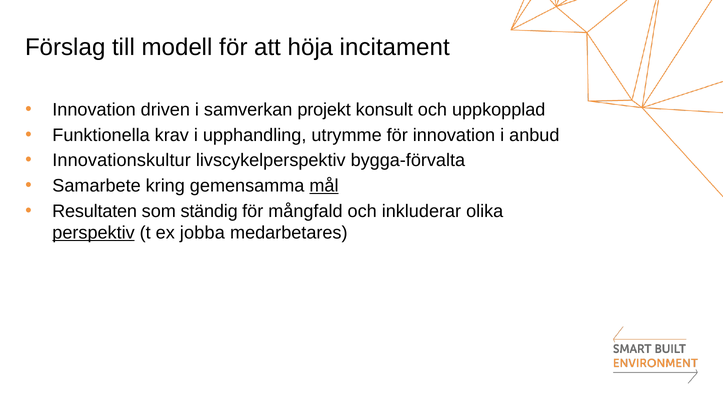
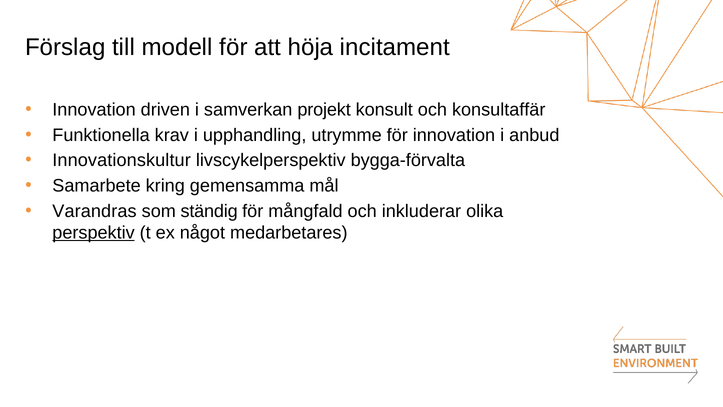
uppkopplad: uppkopplad -> konsultaffär (499, 110)
mål underline: present -> none (324, 186)
Resultaten: Resultaten -> Varandras (94, 211)
jobba: jobba -> något (202, 233)
